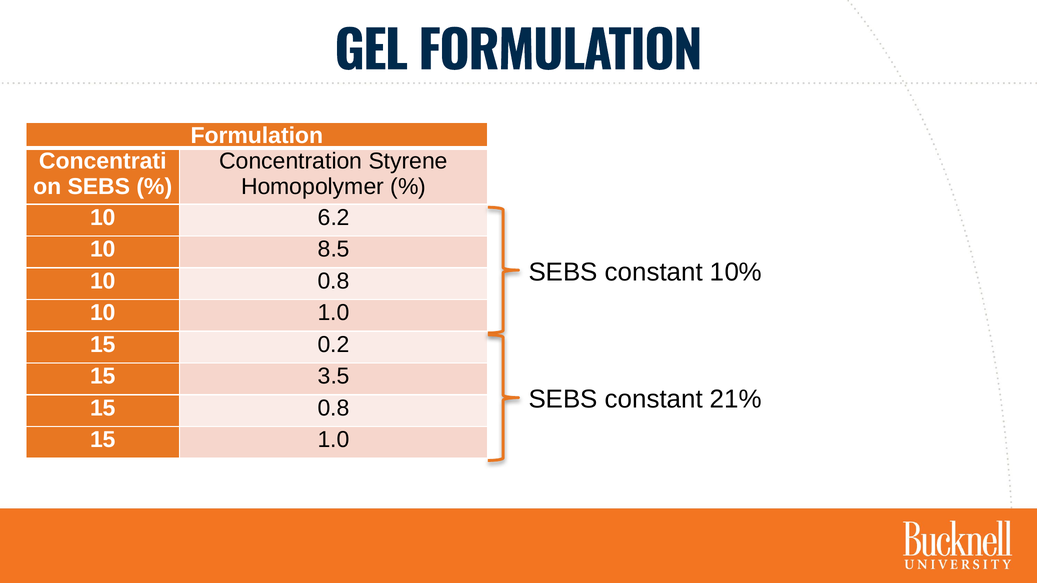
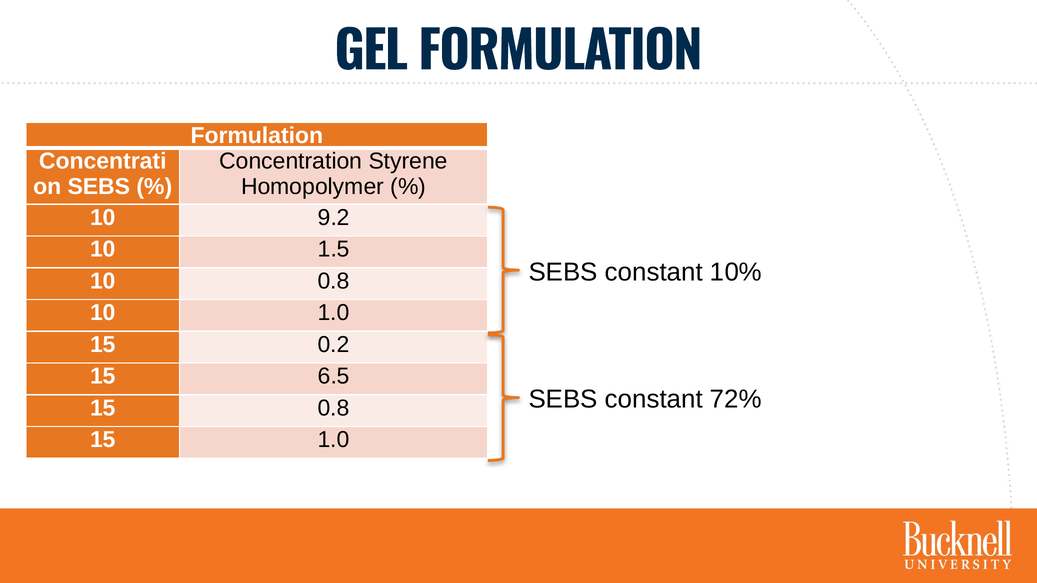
6.2: 6.2 -> 9.2 (334, 218)
8.5: 8.5 -> 1.5 (334, 249)
3.5: 3.5 -> 6.5 (334, 376)
21%: 21% -> 72% (736, 399)
